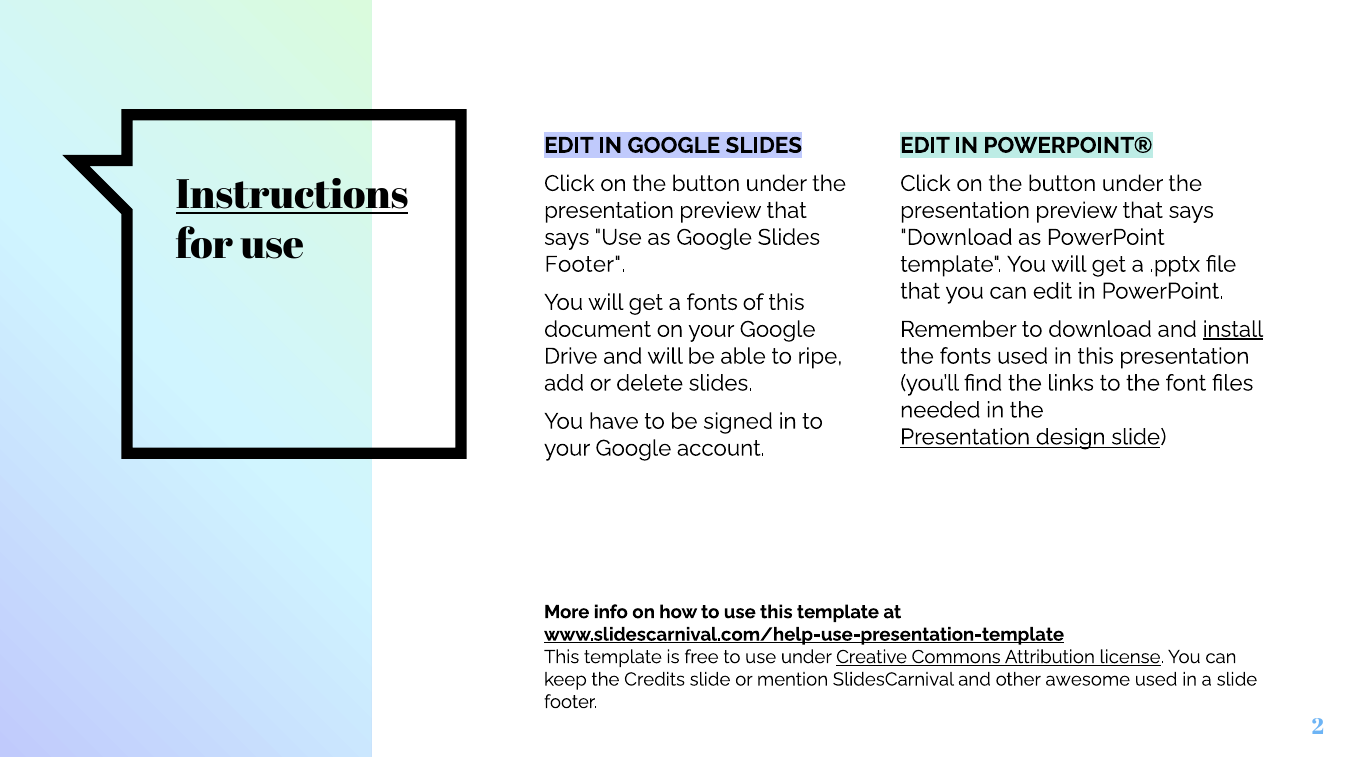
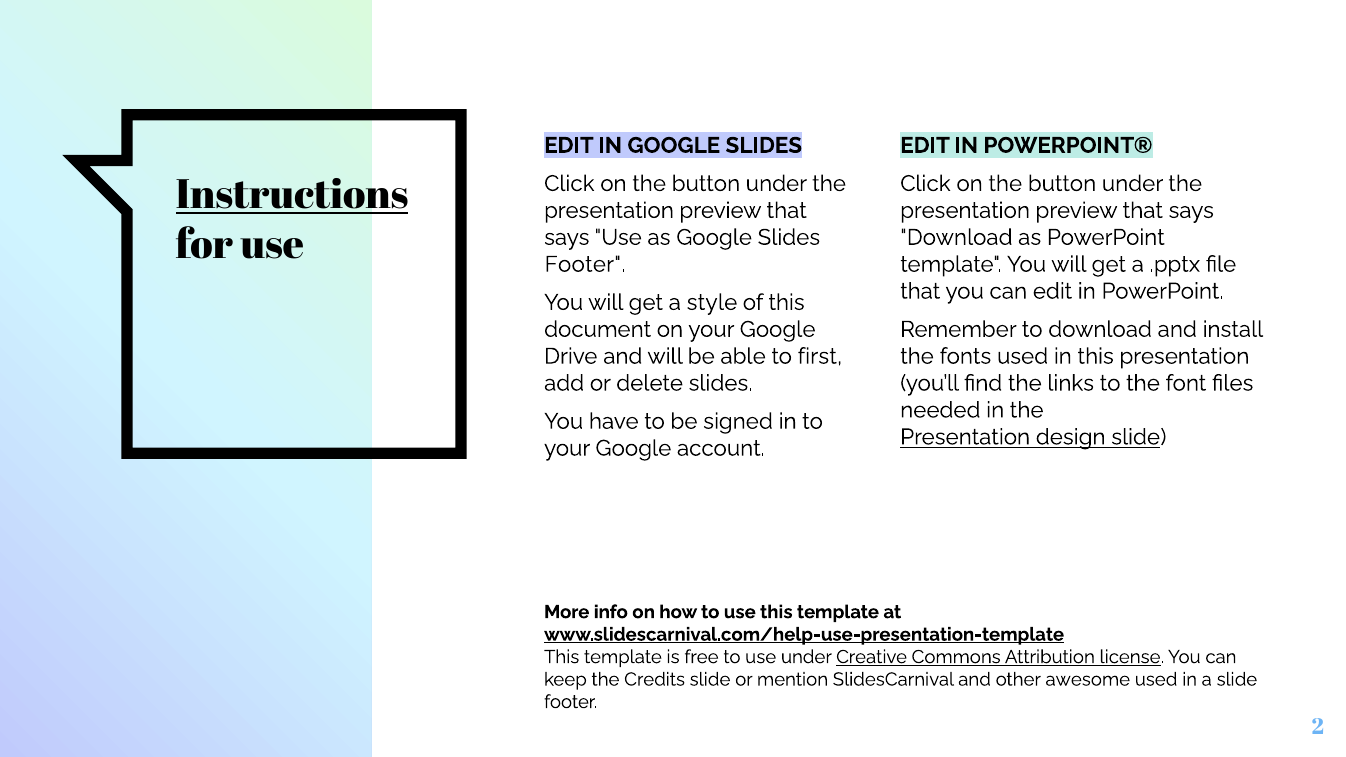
a fonts: fonts -> style (712, 303)
install underline: present -> none (1233, 329)
ripe: ripe -> first (820, 356)
